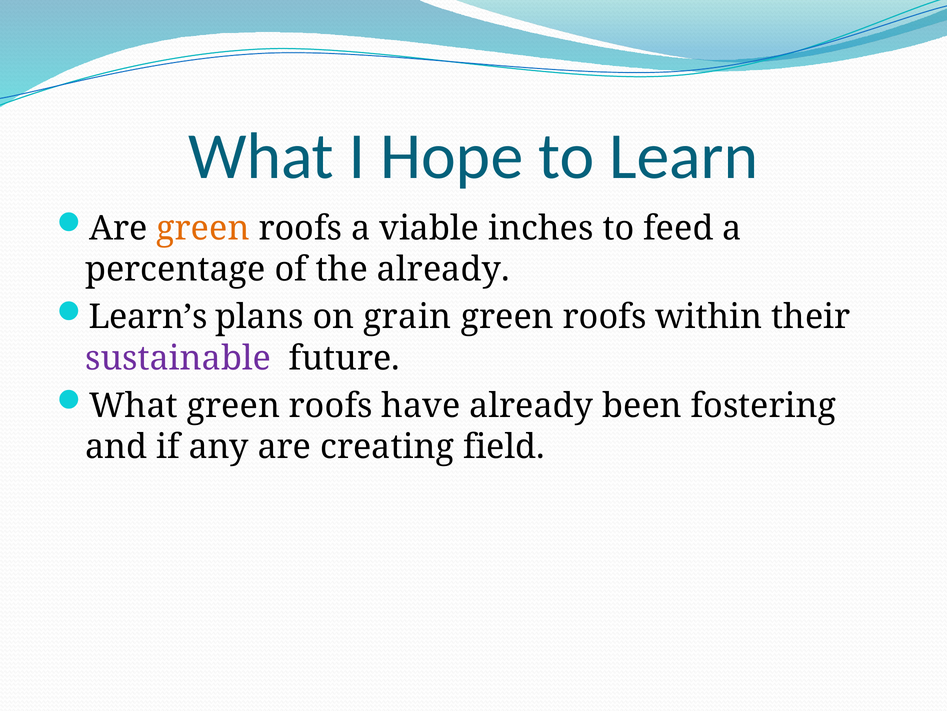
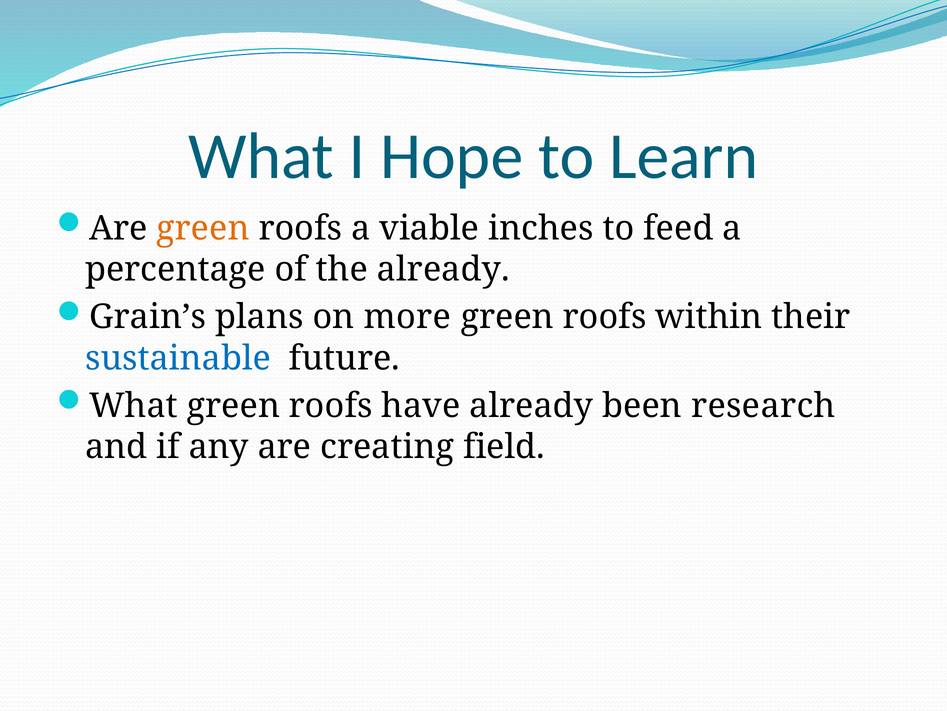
Learn’s: Learn’s -> Grain’s (148, 317)
grain: grain -> more (407, 317)
sustainable colour: purple -> blue (178, 358)
fostering: fostering -> research (763, 406)
